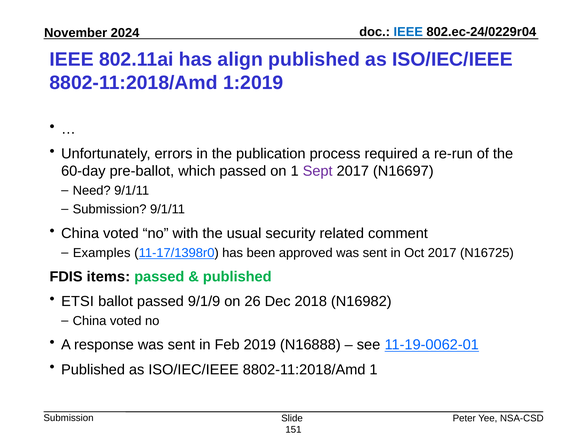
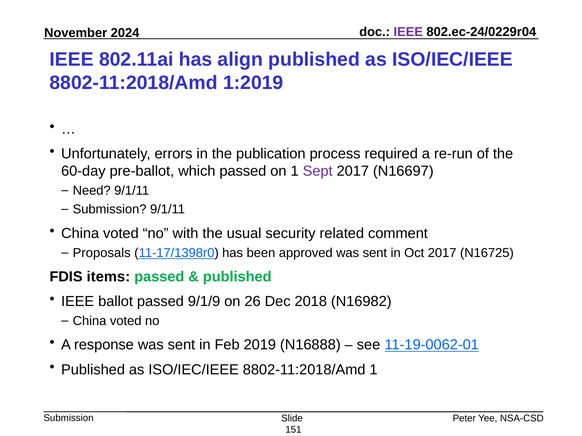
IEEE colour: blue -> purple (408, 32)
Examples: Examples -> Proposals (102, 253)
ETSI: ETSI -> IEEE (78, 302)
